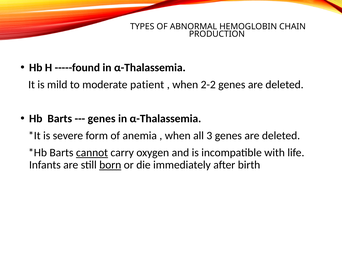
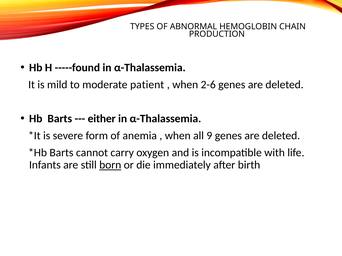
2-2: 2-2 -> 2-6 (208, 85)
genes: genes -> either (102, 119)
3: 3 -> 9 (209, 136)
cannot underline: present -> none (92, 153)
